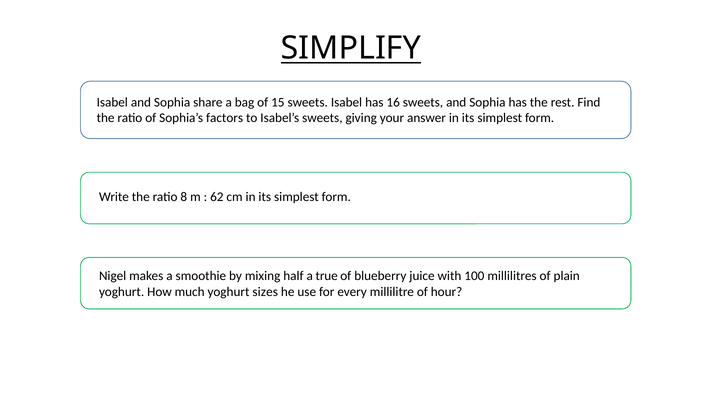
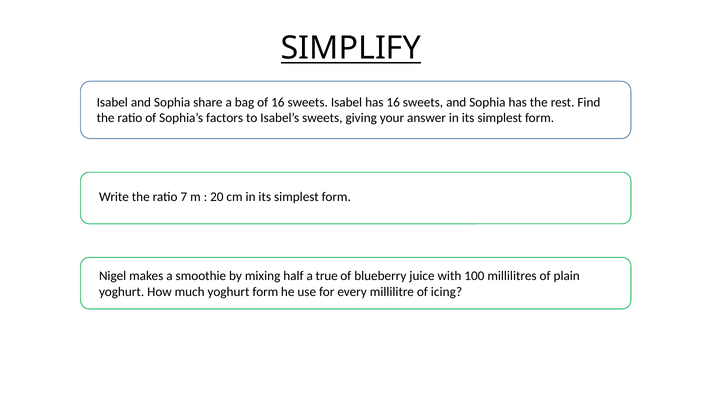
of 15: 15 -> 16 (278, 102)
8: 8 -> 7 (184, 197)
62: 62 -> 20 (217, 197)
yoghurt sizes: sizes -> form (265, 292)
hour: hour -> icing (446, 292)
